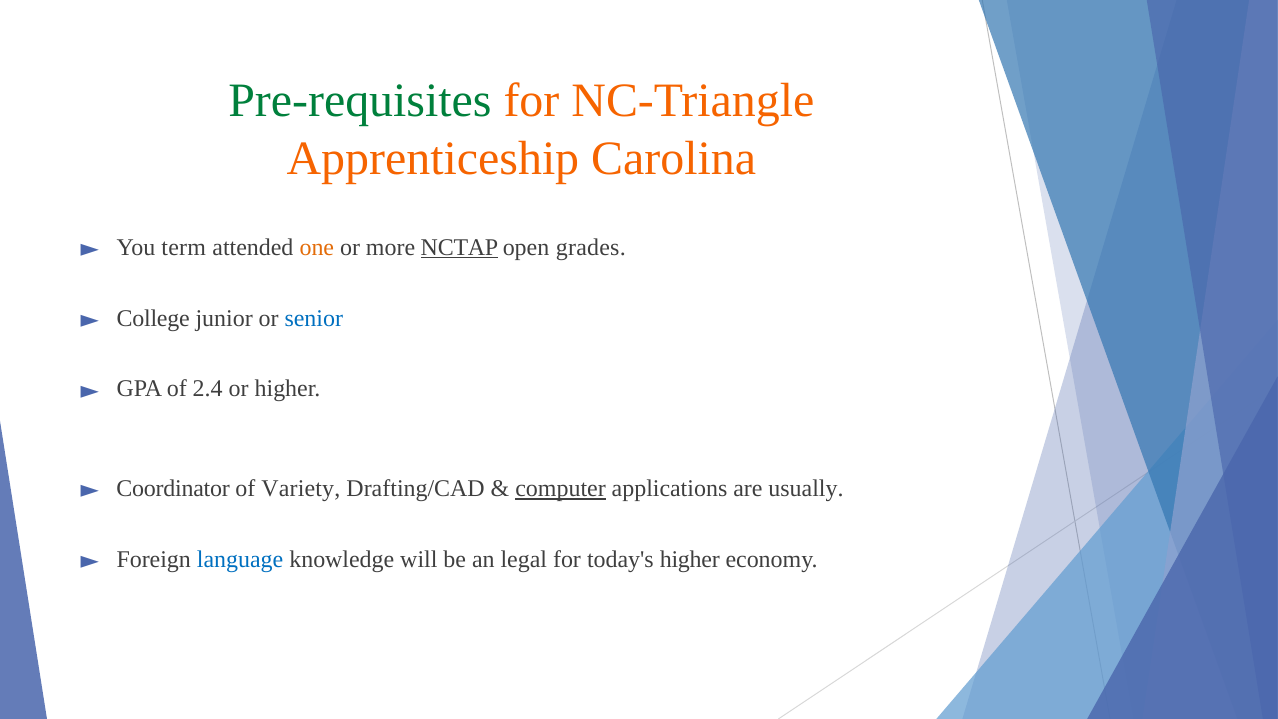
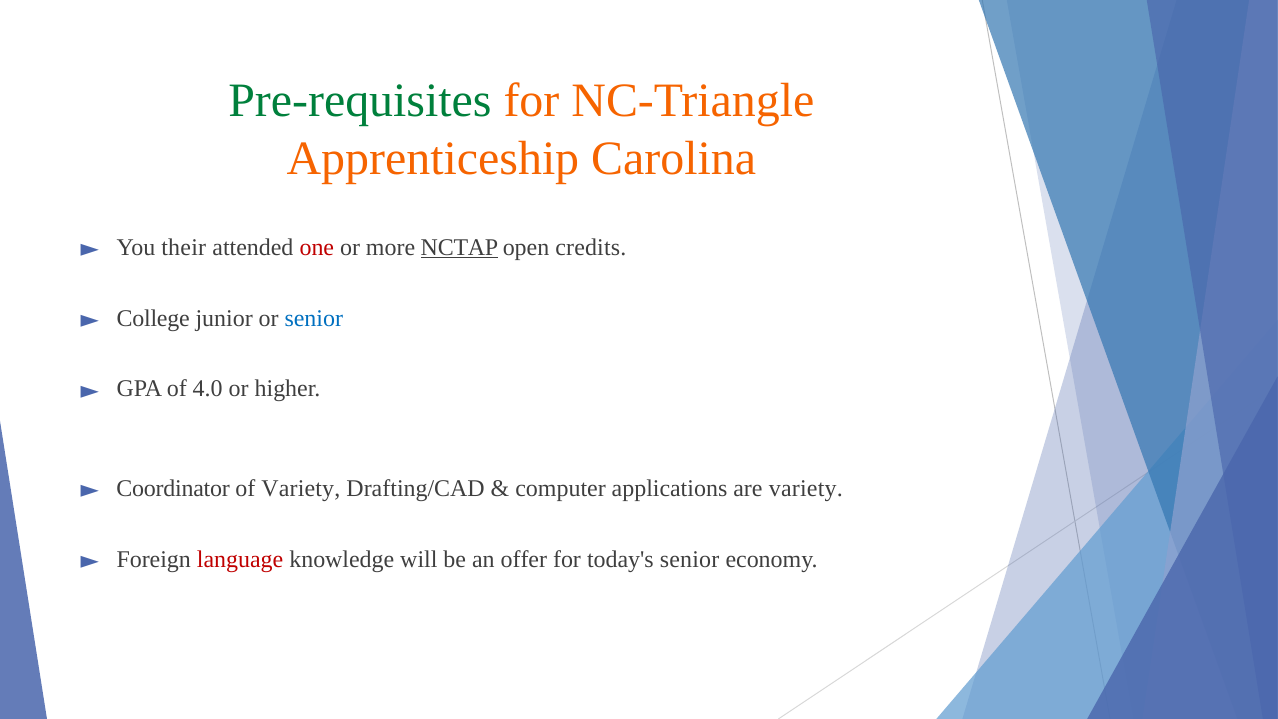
term: term -> their (184, 247)
one colour: orange -> red (317, 247)
grades: grades -> credits (591, 247)
2.4: 2.4 -> 4.0 (208, 389)
computer underline: present -> none (561, 489)
are usually: usually -> variety (806, 489)
language colour: blue -> red (240, 559)
legal: legal -> offer (524, 559)
today's higher: higher -> senior (690, 559)
